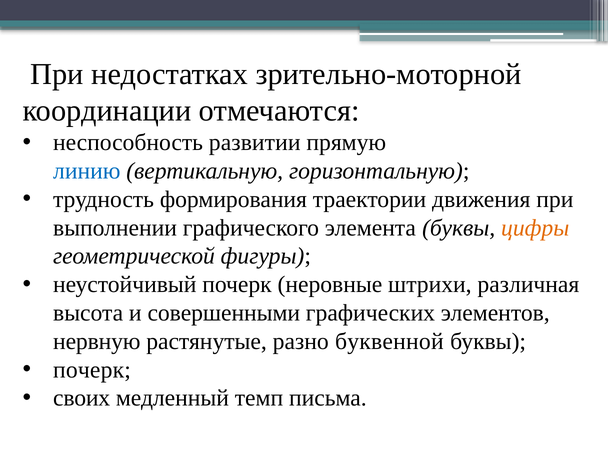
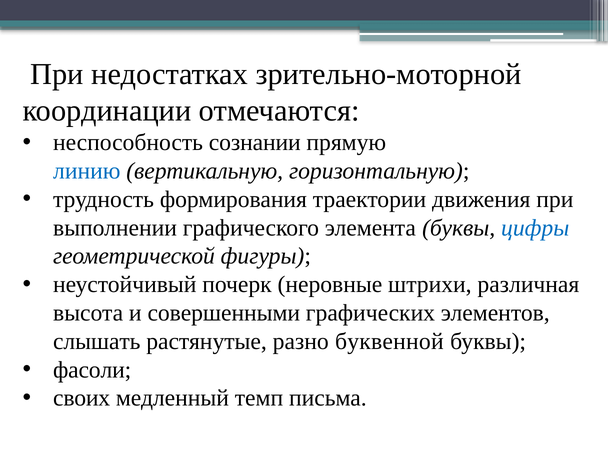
развитии: развитии -> сознании (255, 143)
цифры colour: orange -> blue (535, 228)
нервную: нервную -> слышать (97, 341)
почерк: почерк -> фасоли (92, 370)
